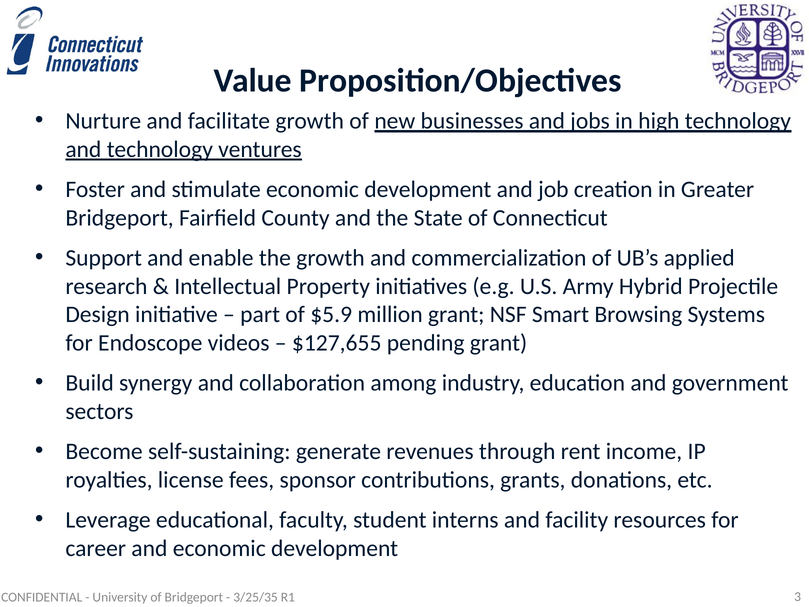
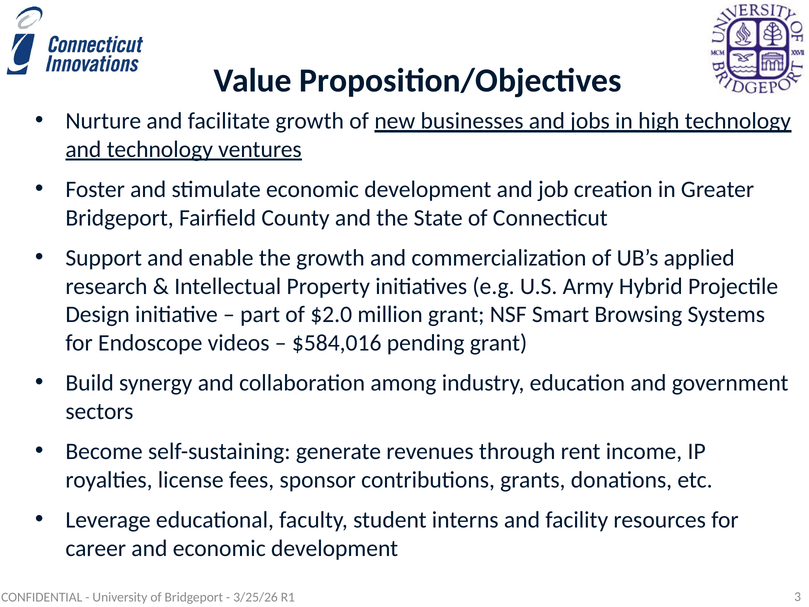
$5.9: $5.9 -> $2.0 (331, 314)
$127,655: $127,655 -> $584,016 (337, 343)
3/25/35: 3/25/35 -> 3/25/26 (256, 597)
